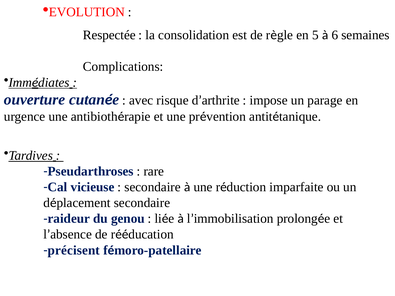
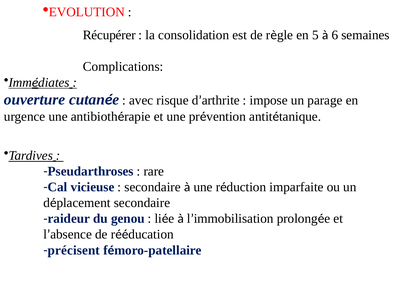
Respectée: Respectée -> Récupérer (109, 35)
